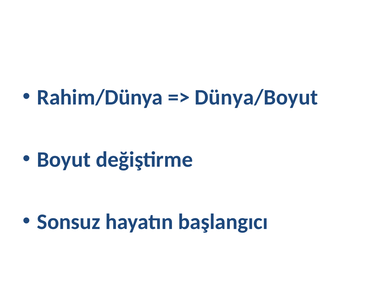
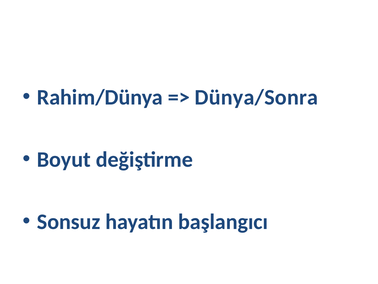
Dünya/Boyut: Dünya/Boyut -> Dünya/Sonra (256, 97)
